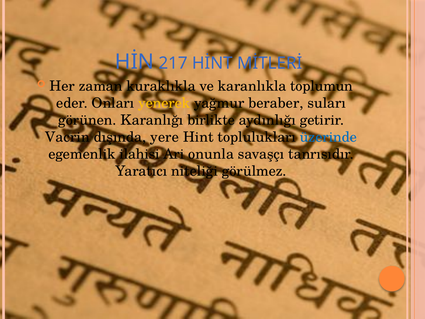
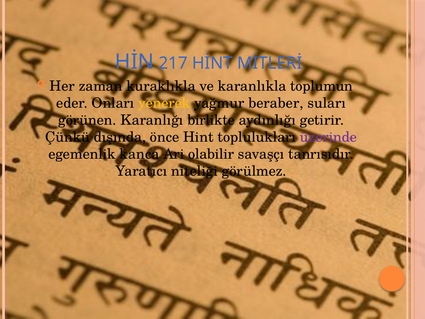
Vacrin: Vacrin -> Çünkü (68, 137)
yere: yere -> önce (165, 137)
üzerinde colour: blue -> purple (328, 137)
ilahisi: ilahisi -> kanca (139, 154)
onunla: onunla -> olabilir (211, 154)
